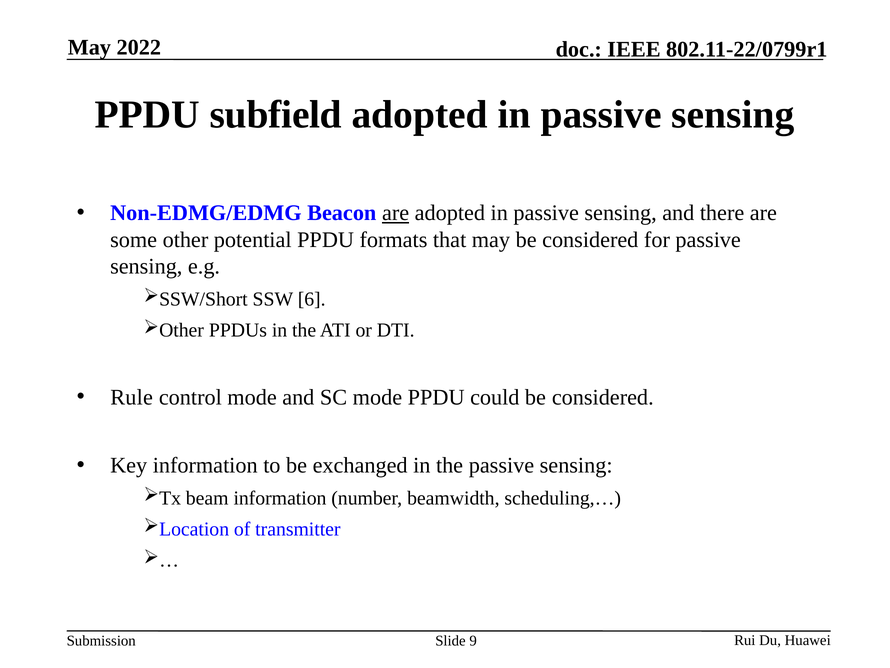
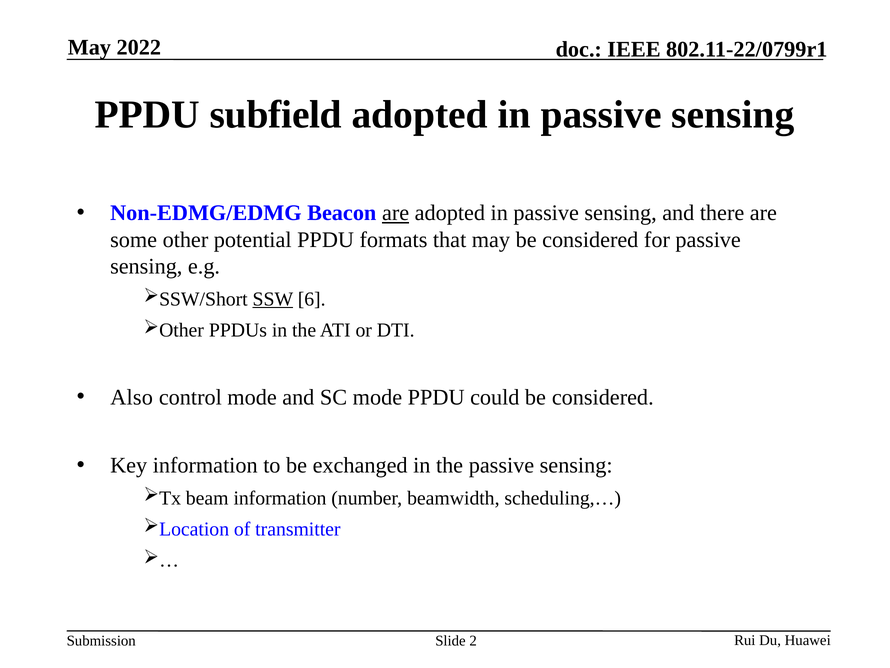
SSW underline: none -> present (273, 299)
Rule: Rule -> Also (132, 397)
9: 9 -> 2 (473, 640)
